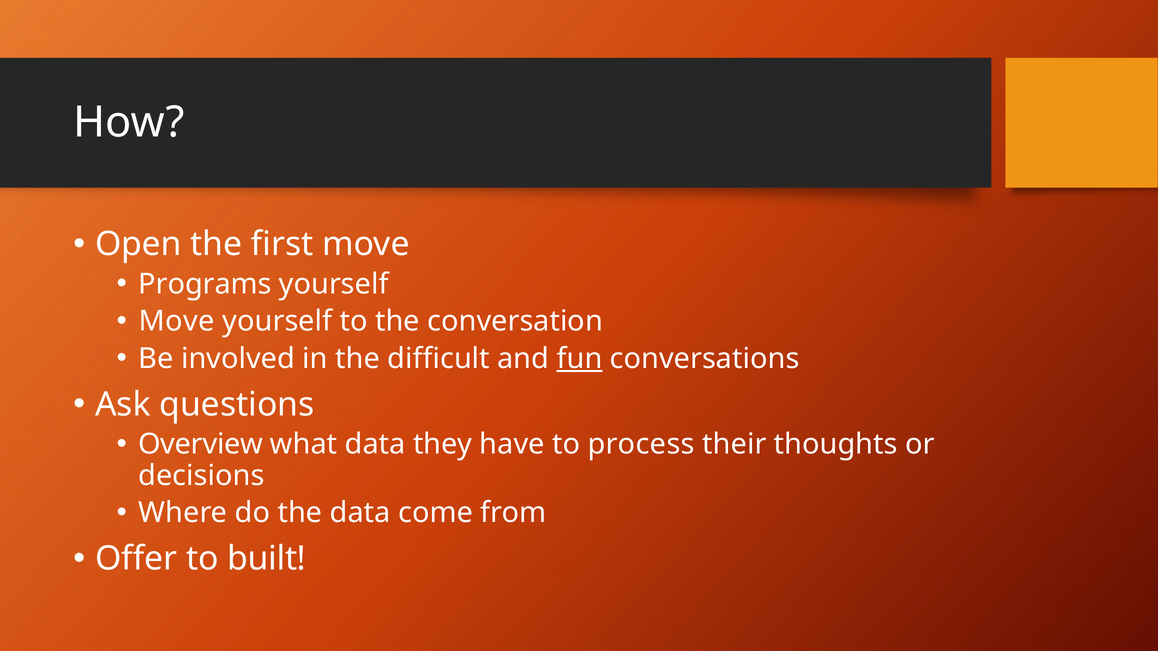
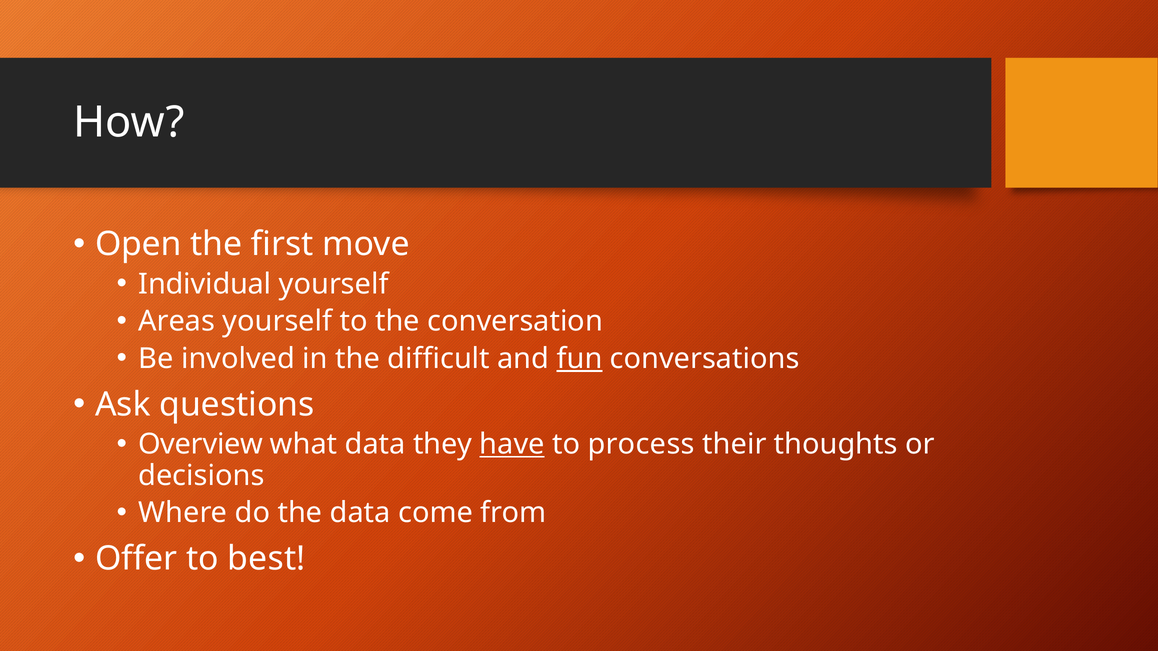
Programs: Programs -> Individual (205, 284)
Move: Move -> Areas (177, 322)
have underline: none -> present (512, 445)
built: built -> best (266, 559)
